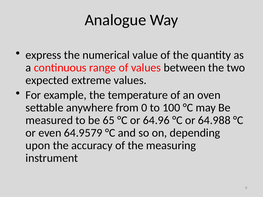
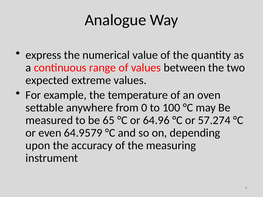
64.988: 64.988 -> 57.274 (214, 120)
